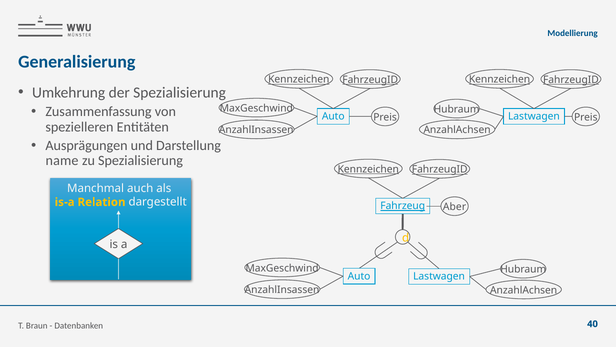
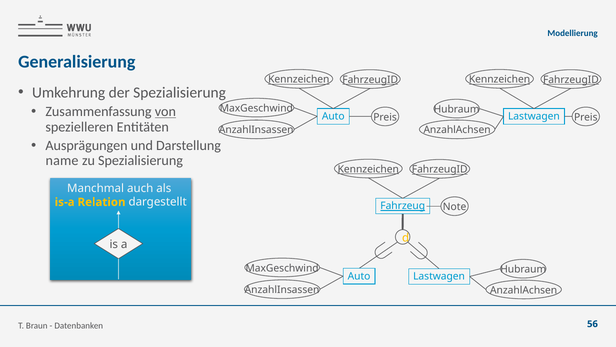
von underline: none -> present (165, 111)
Aber: Aber -> Note (455, 207)
40: 40 -> 56 (592, 324)
